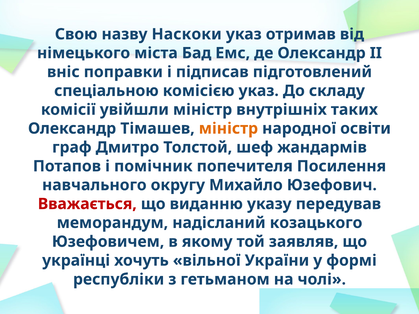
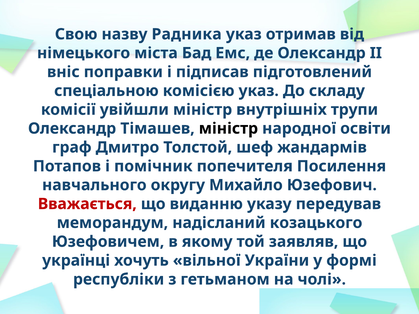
Наскоки: Наскоки -> Радника (187, 34)
таких: таких -> трупи (355, 110)
міністр colour: orange -> black (228, 129)
